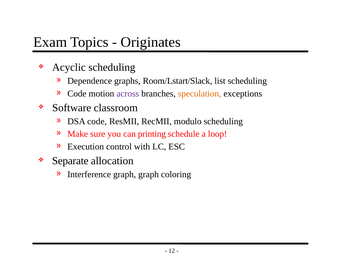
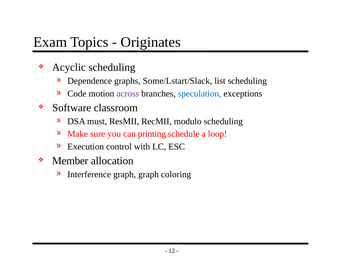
Room/Lstart/Slack: Room/Lstart/Slack -> Some/Lstart/Slack (177, 81)
speculation colour: orange -> blue (200, 94)
DSA code: code -> must (97, 121)
Separate: Separate -> Member (70, 161)
